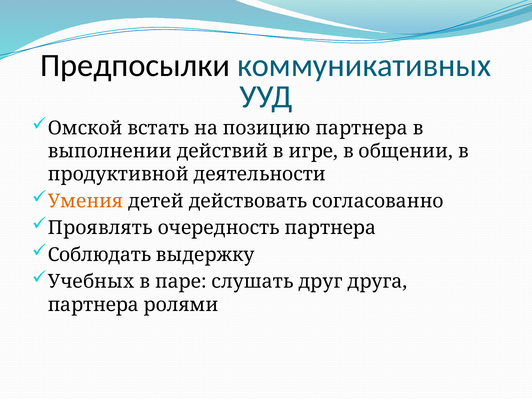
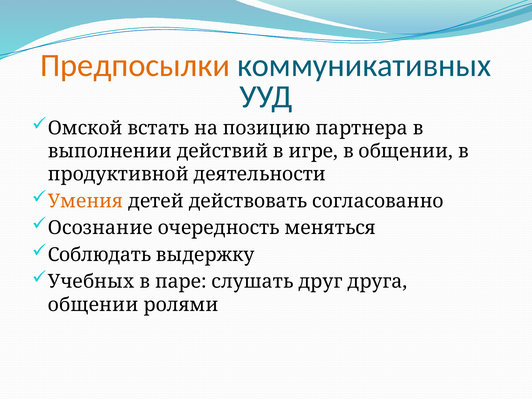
Предпосылки colour: black -> orange (135, 66)
Проявлять: Проявлять -> Осознание (100, 228)
очередность партнера: партнера -> меняться (330, 228)
партнера: партнера -> общении (93, 305)
